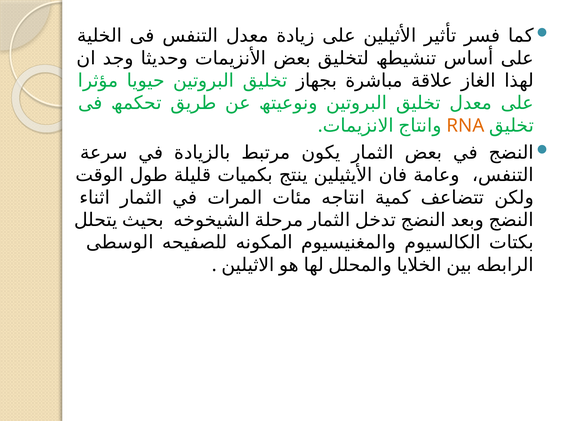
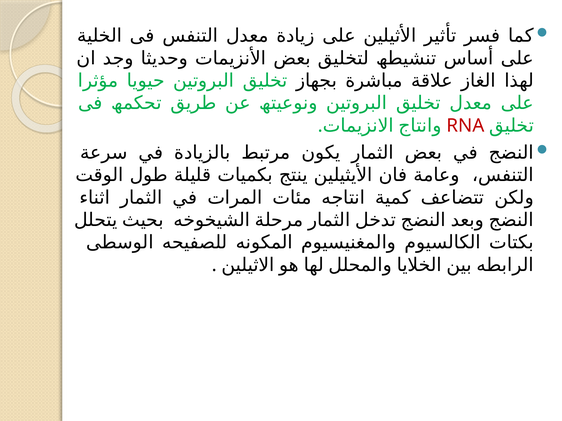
RNA colour: orange -> red (465, 126)
